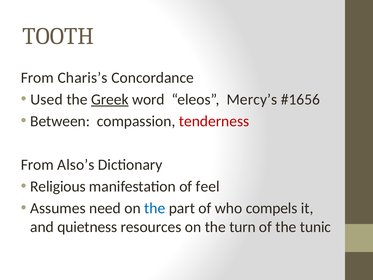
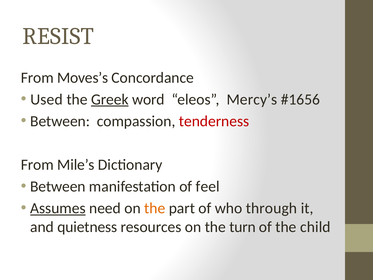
TOOTH: TOOTH -> RESIST (58, 36)
Charis’s: Charis’s -> Moves’s (83, 78)
Also’s: Also’s -> Mile’s (76, 165)
Religious: Religious -> Between (58, 186)
Assumes underline: none -> present (58, 208)
the colour: blue -> orange (155, 208)
compels: compels -> through (271, 208)
tunic: tunic -> child (315, 227)
